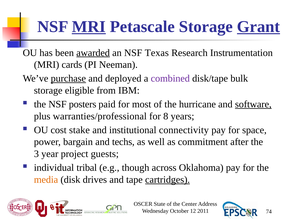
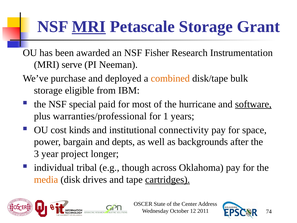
Grant underline: present -> none (258, 27)
awarded underline: present -> none (93, 53)
Texas: Texas -> Fisher (157, 53)
cards: cards -> serve (72, 65)
purchase underline: present -> none (68, 78)
combined colour: purple -> orange (170, 78)
posters: posters -> special (83, 104)
8: 8 -> 1 (166, 116)
stake: stake -> kinds (80, 130)
techs: techs -> depts (123, 142)
commitment: commitment -> backgrounds (203, 142)
guests: guests -> longer (105, 154)
